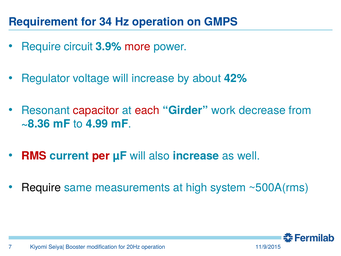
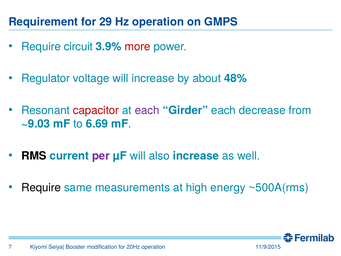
34: 34 -> 29 (106, 22)
42%: 42% -> 48% (236, 78)
each colour: red -> purple (147, 110)
Girder work: work -> each (224, 110)
~8.36: ~8.36 -> ~9.03 (36, 124)
4.99: 4.99 -> 6.69 (97, 124)
RMS colour: red -> black (34, 156)
per colour: red -> purple (101, 156)
system: system -> energy (228, 187)
